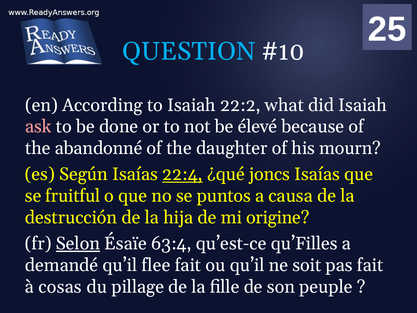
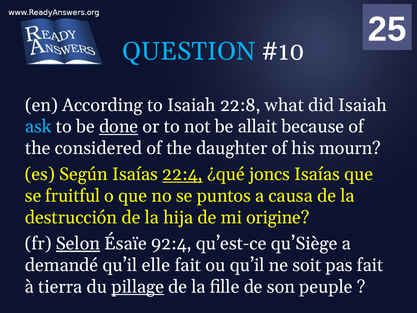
22:2: 22:2 -> 22:8 (240, 105)
ask colour: pink -> light blue (38, 127)
done underline: none -> present (119, 127)
élevé: élevé -> allait (258, 127)
abandonné: abandonné -> considered (98, 148)
63:4: 63:4 -> 92:4 (171, 243)
qu’Filles: qu’Filles -> qu’Siège (304, 243)
flee: flee -> elle (156, 265)
cosas: cosas -> tierra (60, 287)
pillage underline: none -> present (138, 287)
